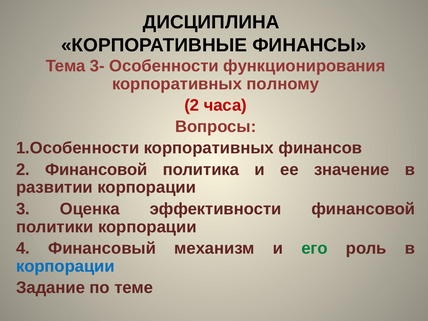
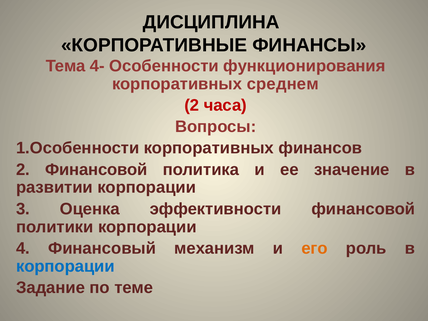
3-: 3- -> 4- (97, 66)
полному: полному -> среднем (283, 84)
его colour: green -> orange (315, 248)
